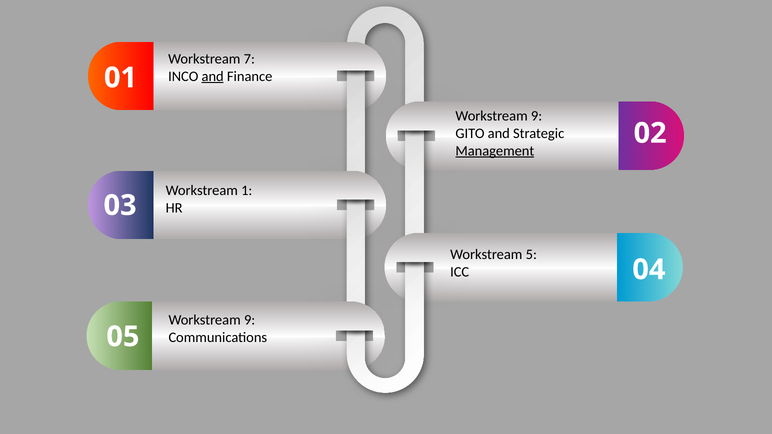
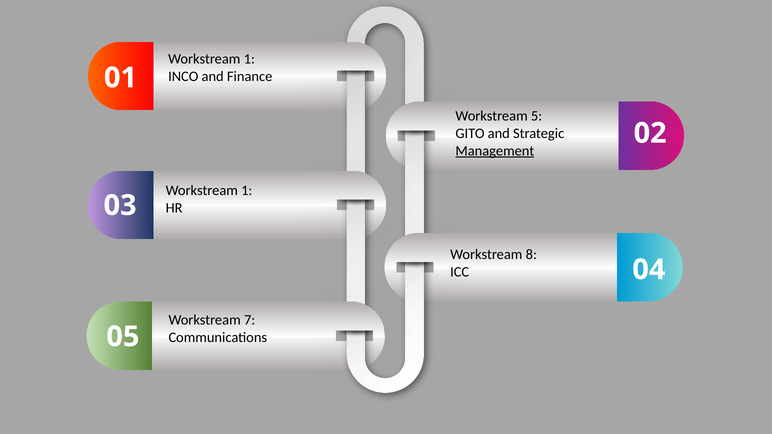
7: 7 -> 1 (249, 59)
and underline: present -> none (213, 76)
9: 9 -> 5 (537, 116)
5: 5 -> 8 (531, 255)
9: 9 -> 7 (250, 320)
